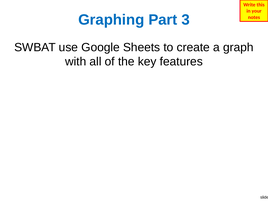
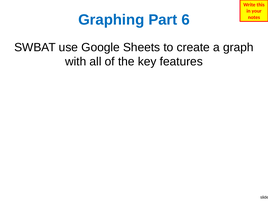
3: 3 -> 6 (186, 20)
